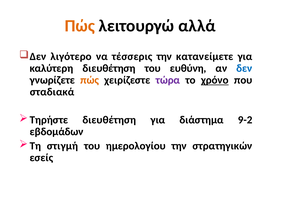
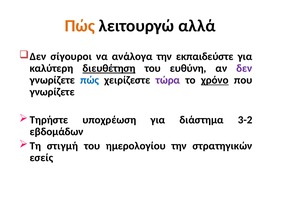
λιγότερο: λιγότερο -> σίγουροι (71, 56)
τέσσερις: τέσσερις -> ανάλογα (132, 56)
κατανείμετε: κατανείμετε -> εκπαιδεύστε (205, 56)
διευθέτηση underline: none -> present (109, 68)
δεν colour: blue -> purple (244, 68)
πώς colour: orange -> blue (90, 80)
σταδιακά: σταδιακά -> γνωρίζετε (52, 92)
Τηρήστε διευθέτηση: διευθέτηση -> υποχρέωση (109, 120)
9-2: 9-2 -> 3-2 (245, 120)
